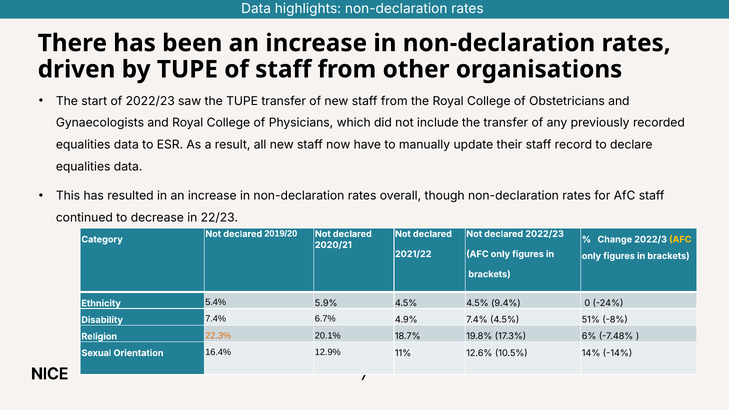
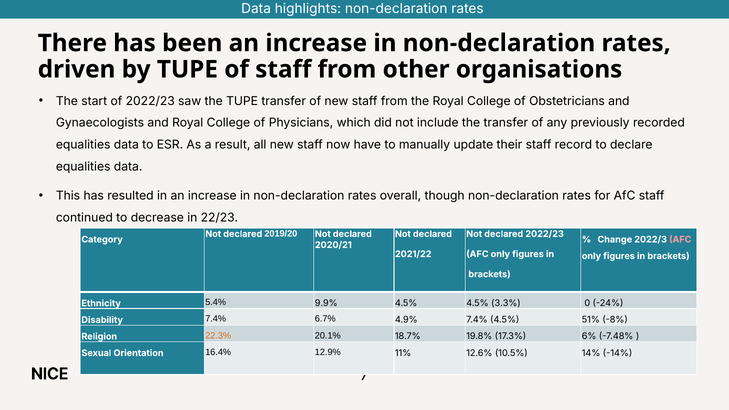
AFC colour: yellow -> pink (680, 239)
5.9%: 5.9% -> 9.9% (326, 303)
9.4%: 9.4% -> 3.3% (506, 303)
